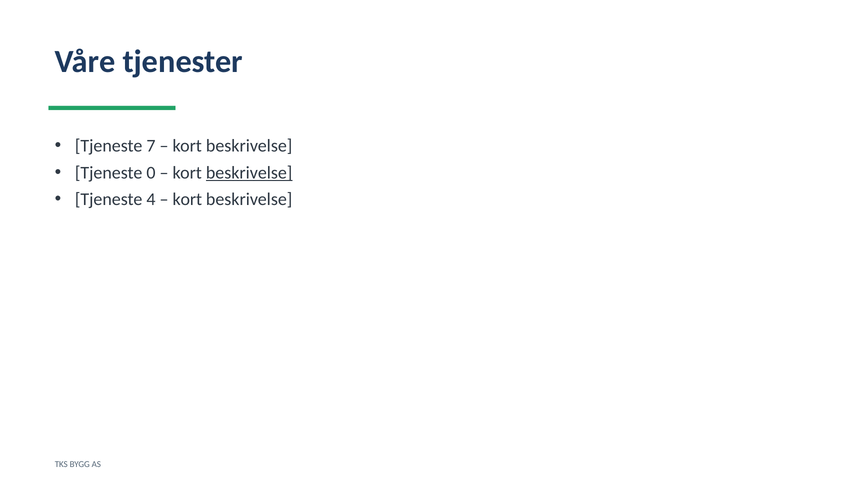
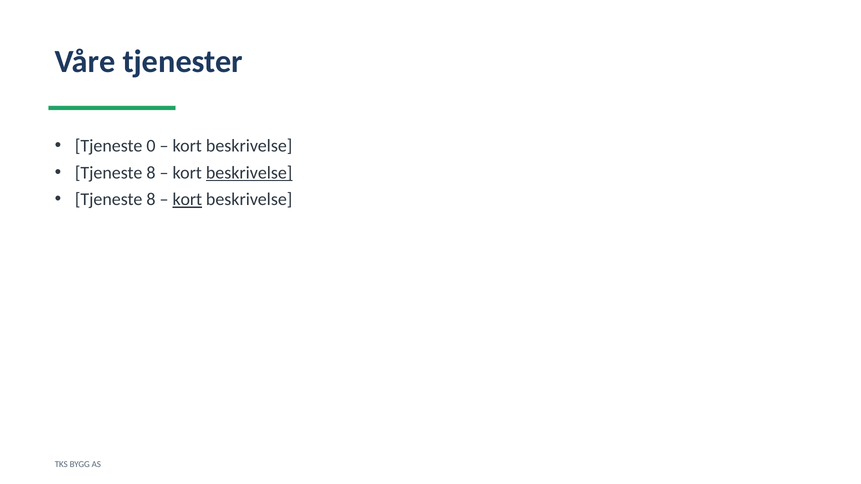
7: 7 -> 0 (151, 146)
0: 0 -> 8 (151, 173)
4: 4 -> 8 (151, 200)
kort underline: none -> present (187, 200)
